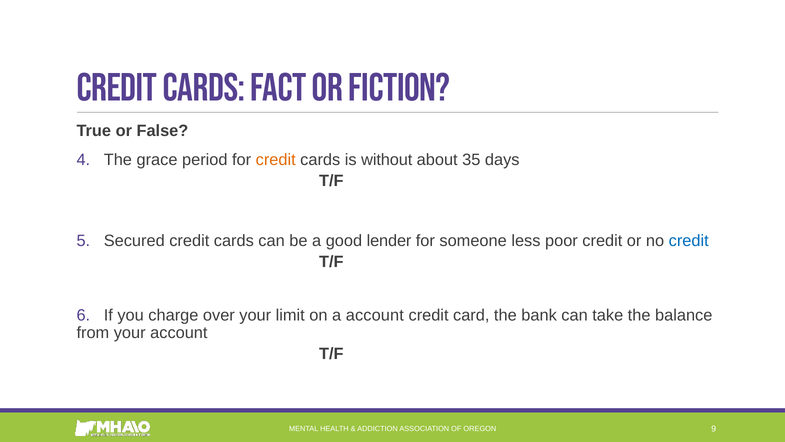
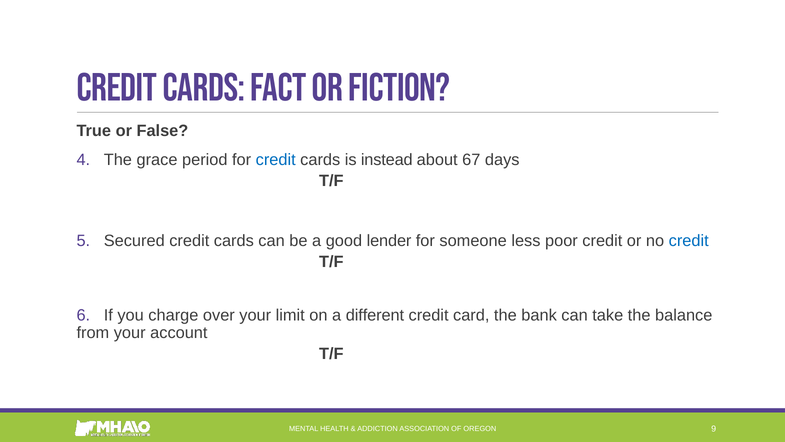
credit colour: orange -> blue (276, 160)
without: without -> instead (387, 160)
35: 35 -> 67 (471, 160)
a account: account -> different (375, 315)
